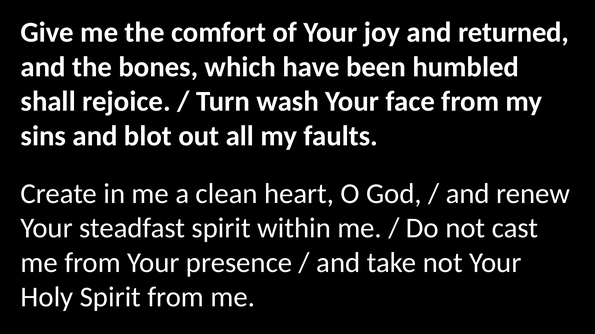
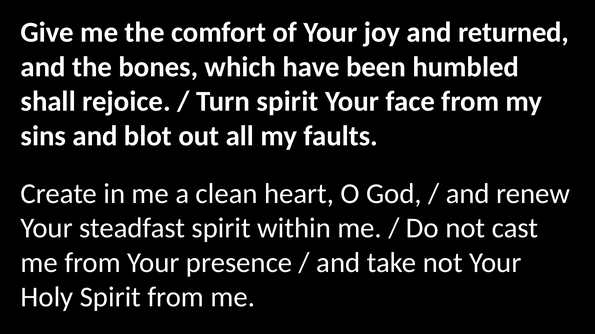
Turn wash: wash -> spirit (287, 102)
